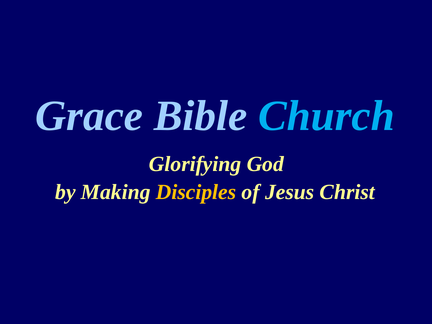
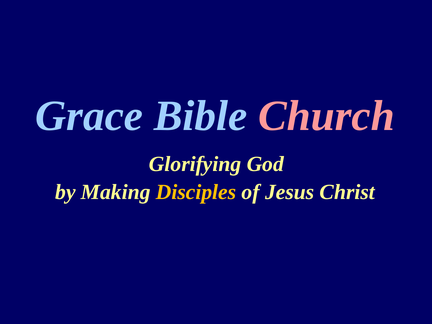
Church colour: light blue -> pink (326, 116)
